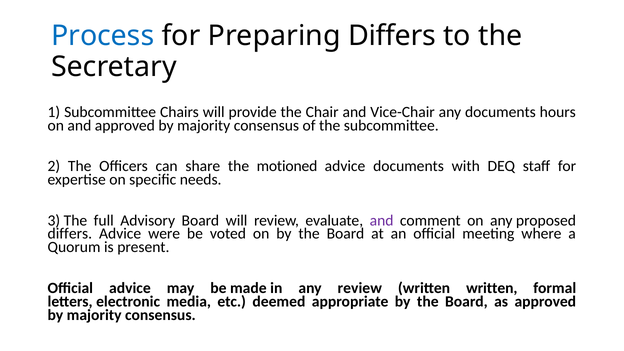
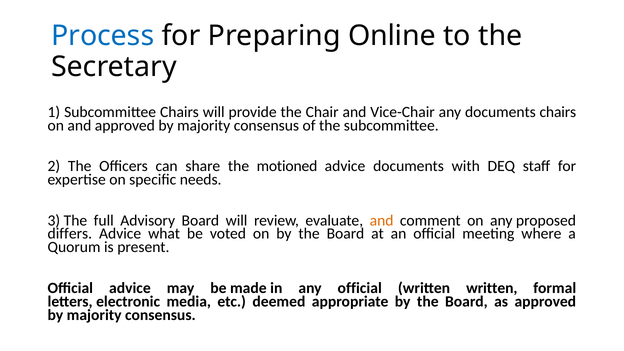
Preparing Differs: Differs -> Online (392, 36)
documents hours: hours -> chairs (558, 112)
and colour: purple -> orange (382, 220)
were: were -> what (164, 234)
any review: review -> official (360, 288)
